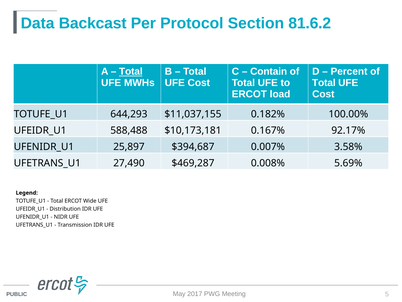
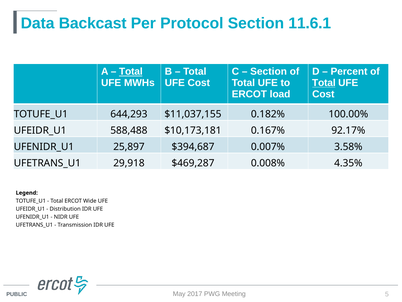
81.6.2: 81.6.2 -> 11.6.1 (310, 23)
Contain: Contain -> Section (269, 71)
Total underline: none -> present (324, 83)
27,490: 27,490 -> 29,918 (129, 163)
5.69%: 5.69% -> 4.35% (348, 163)
